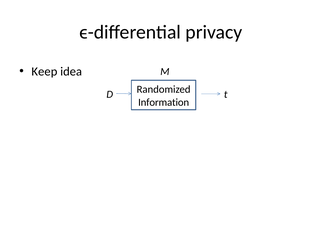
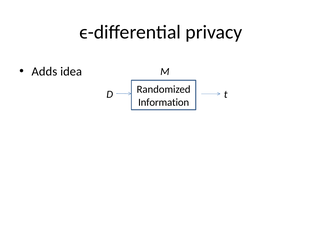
Keep: Keep -> Adds (44, 72)
